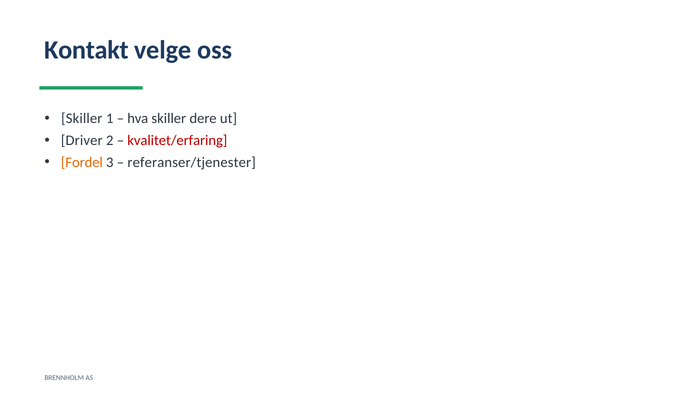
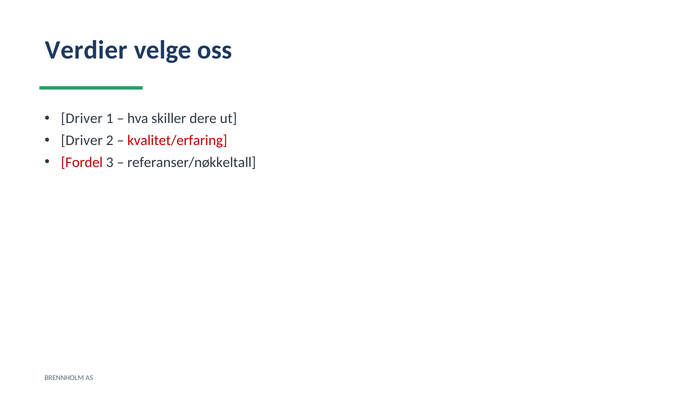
Kontakt: Kontakt -> Verdier (86, 50)
Skiller: Skiller -> Driver (82, 119)
Fordel colour: orange -> red (82, 162)
referanser/tjenester: referanser/tjenester -> referanser/nøkkeltall (192, 162)
